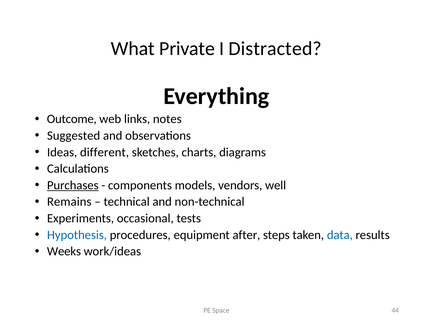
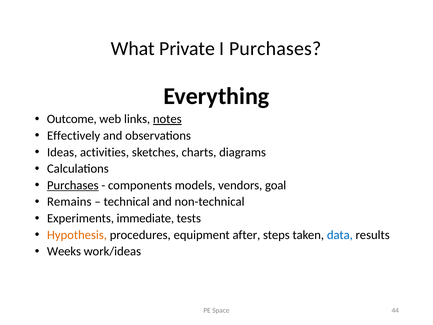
I Distracted: Distracted -> Purchases (275, 49)
notes underline: none -> present (167, 119)
Suggested: Suggested -> Effectively (74, 136)
different: different -> activities (105, 152)
well: well -> goal (276, 185)
occasional: occasional -> immediate (145, 218)
Hypothesis colour: blue -> orange (77, 235)
